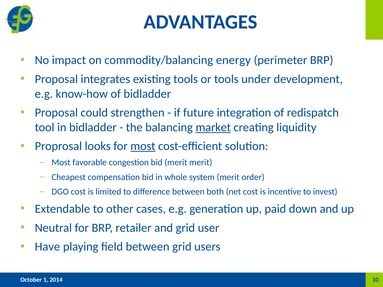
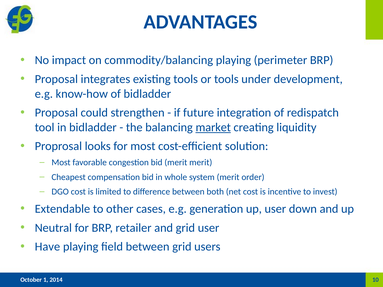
commodity/balancing energy: energy -> playing (233, 60)
most underline: present -> none (143, 146)
up paid: paid -> user (275, 209)
